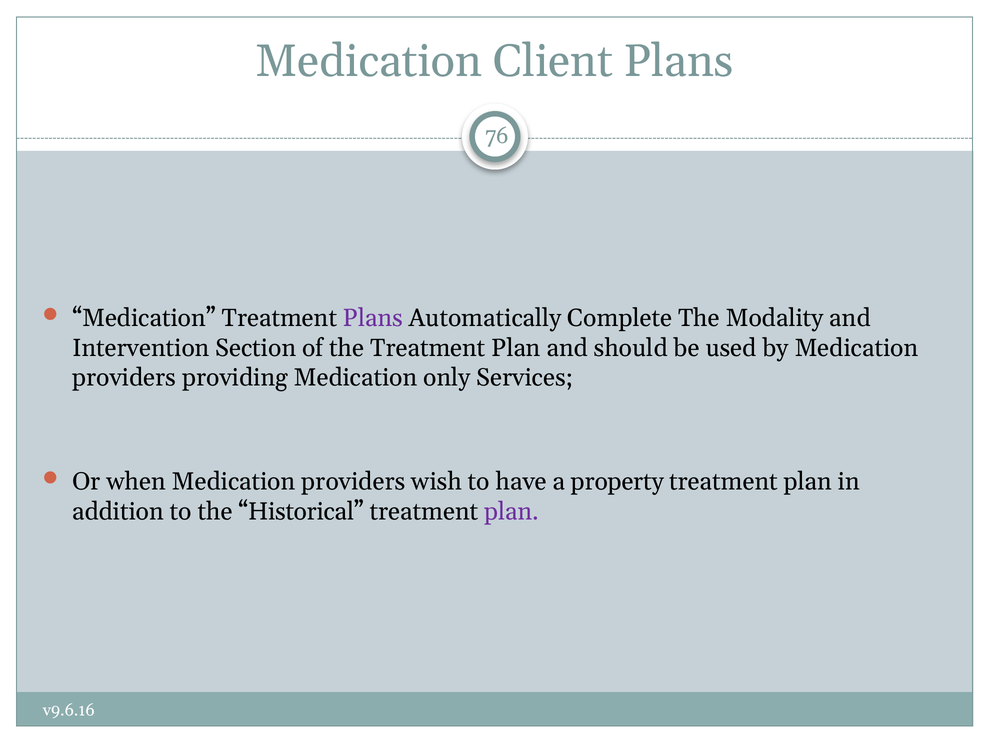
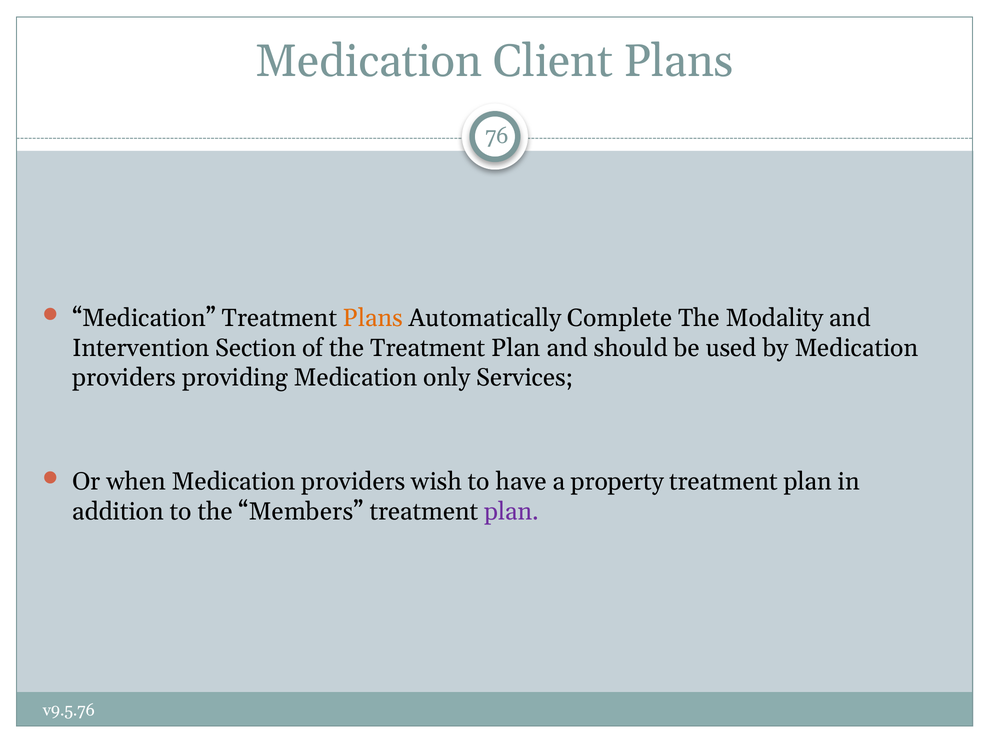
Plans colour: purple -> orange (373, 318)
Historical: Historical -> Members (301, 511)
v9.6.16: v9.6.16 -> v9.5.76 (69, 710)
